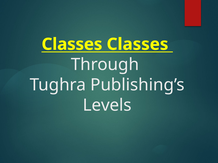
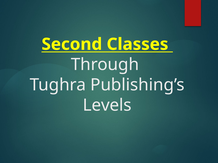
Classes: Classes -> Second (72, 44)
